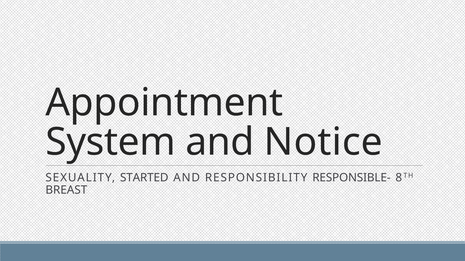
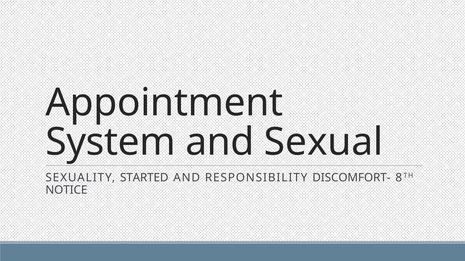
Notice: Notice -> Sexual (324, 143)
RESPONSIBLE-: RESPONSIBLE- -> DISCOMFORT- (351, 178)
BREAST: BREAST -> NOTICE (66, 190)
